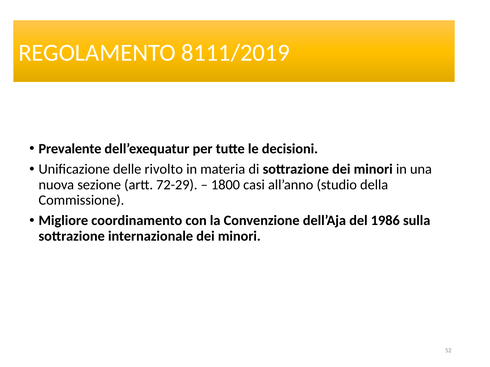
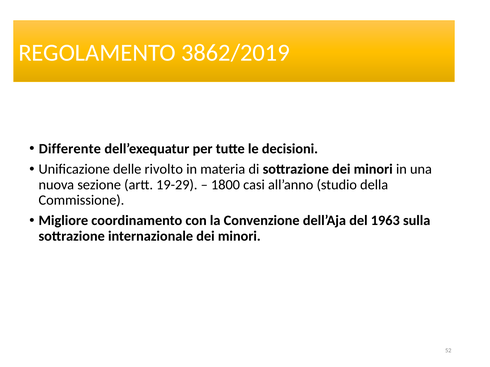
8111/2019: 8111/2019 -> 3862/2019 (235, 53)
Prevalente: Prevalente -> Differente (70, 149)
72-29: 72-29 -> 19-29 (177, 185)
1986: 1986 -> 1963 (385, 221)
